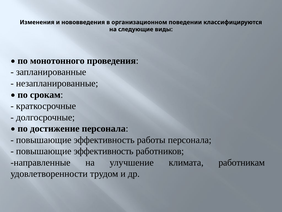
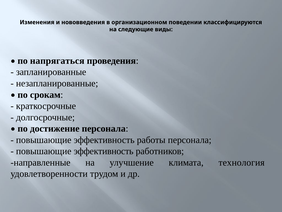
монотонного: монотонного -> напрягаться (57, 61)
работникам: работникам -> технология (242, 162)
